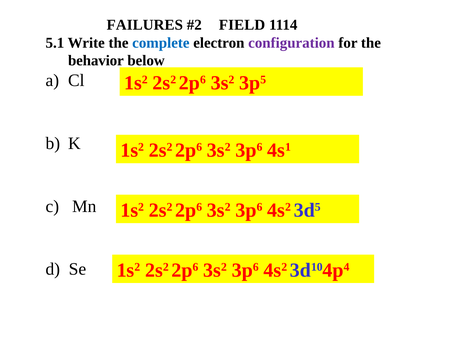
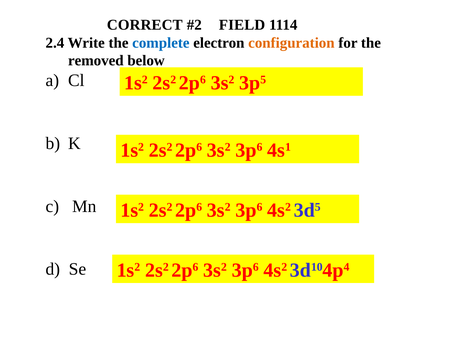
FAILURES: FAILURES -> CORRECT (145, 25)
5.1: 5.1 -> 2.4 (55, 43)
configuration colour: purple -> orange (291, 43)
behavior: behavior -> removed (96, 61)
